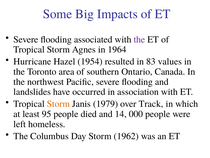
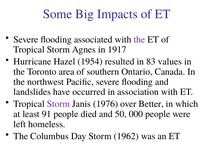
1964: 1964 -> 1917 (117, 49)
Storm colour: orange -> purple (58, 104)
1979: 1979 -> 1976 (106, 104)
Track: Track -> Better (151, 104)
95: 95 -> 91 (47, 114)
14: 14 -> 50 (121, 114)
